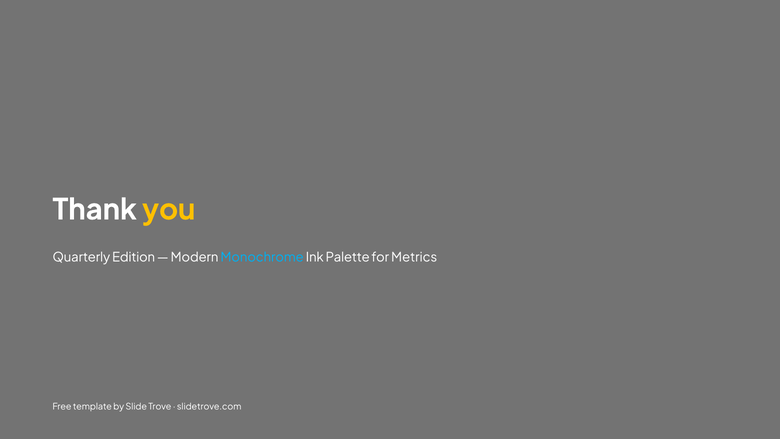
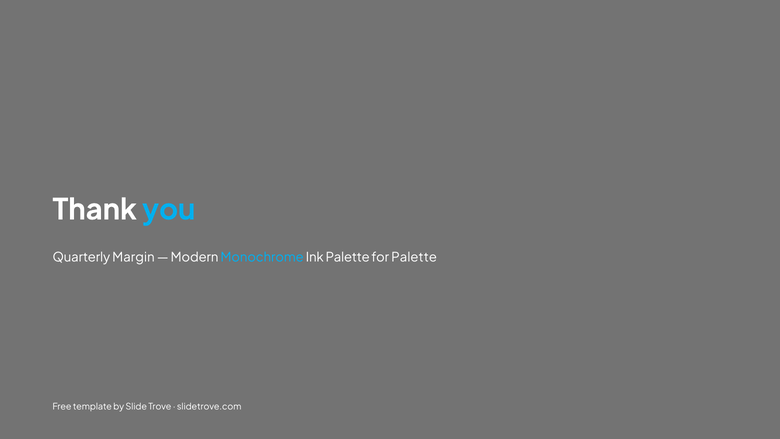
you colour: yellow -> light blue (169, 210)
Edition: Edition -> Margin (133, 257)
for Metrics: Metrics -> Palette (414, 257)
